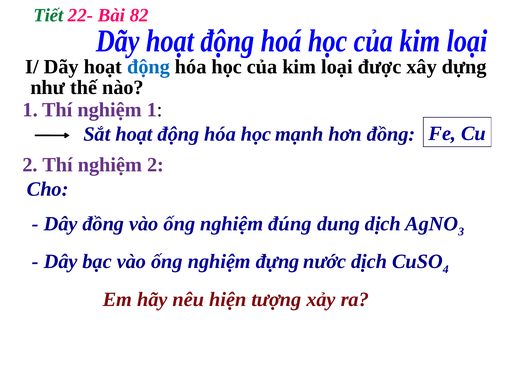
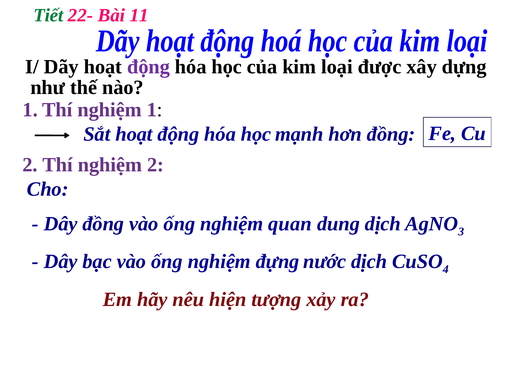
82: 82 -> 11 (139, 15)
động colour: blue -> purple (149, 67)
đúng: đúng -> quan (290, 224)
